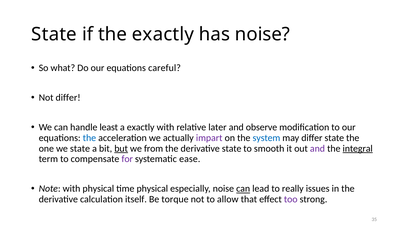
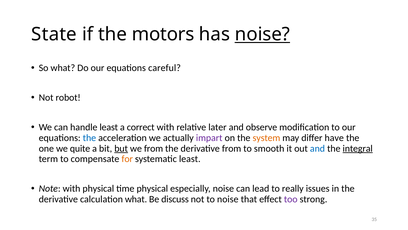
the exactly: exactly -> motors (163, 34)
noise underline: none -> present (262, 34)
Not differ: differ -> robot (68, 97)
a exactly: exactly -> correct (141, 127)
system colour: blue -> orange (266, 138)
differ state: state -> have (334, 138)
we state: state -> quite (80, 148)
derivative state: state -> from (232, 148)
and colour: purple -> blue (317, 148)
for colour: purple -> orange (127, 159)
systematic ease: ease -> least (190, 159)
can underline: present -> none (243, 188)
calculation itself: itself -> what (136, 199)
torque: torque -> discuss (175, 199)
to allow: allow -> noise (228, 199)
